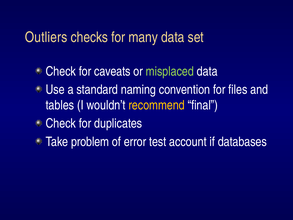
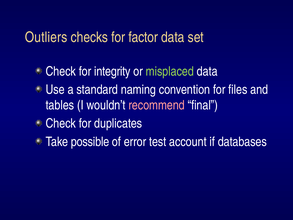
many: many -> factor (143, 37)
caveats: caveats -> integrity (112, 71)
recommend colour: yellow -> pink (157, 105)
problem: problem -> possible (90, 142)
